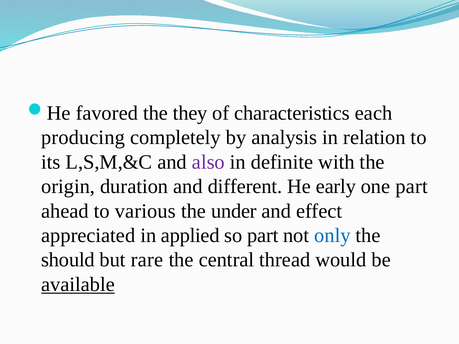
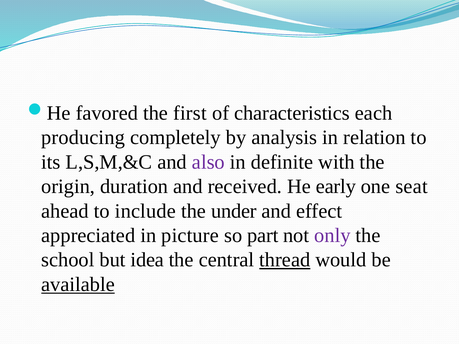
they: they -> first (190, 113)
different: different -> received (245, 187)
one part: part -> seat (412, 187)
various: various -> include (145, 211)
applied: applied -> picture (190, 236)
only colour: blue -> purple (332, 236)
should: should -> school (68, 260)
rare: rare -> idea (147, 260)
thread underline: none -> present (285, 260)
